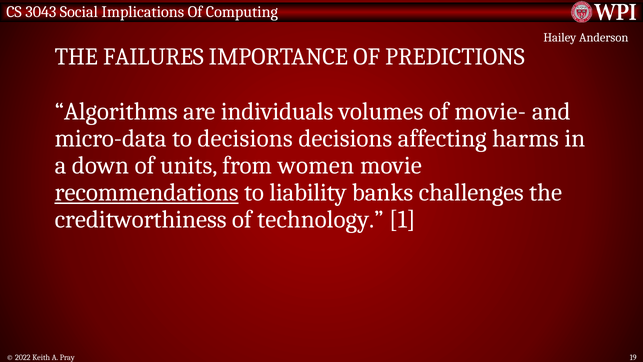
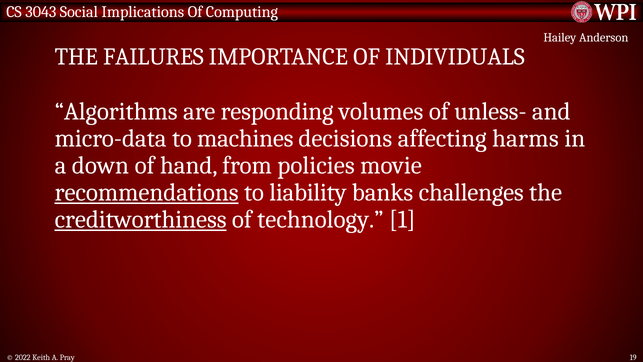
PREDICTIONS: PREDICTIONS -> INDIVIDUALS (455, 57)
individuals: individuals -> responding (277, 112)
movie-: movie- -> unless- (490, 112)
to decisions: decisions -> machines (245, 139)
units: units -> hand (189, 166)
women: women -> policies (316, 166)
creditworthiness underline: none -> present (141, 219)
